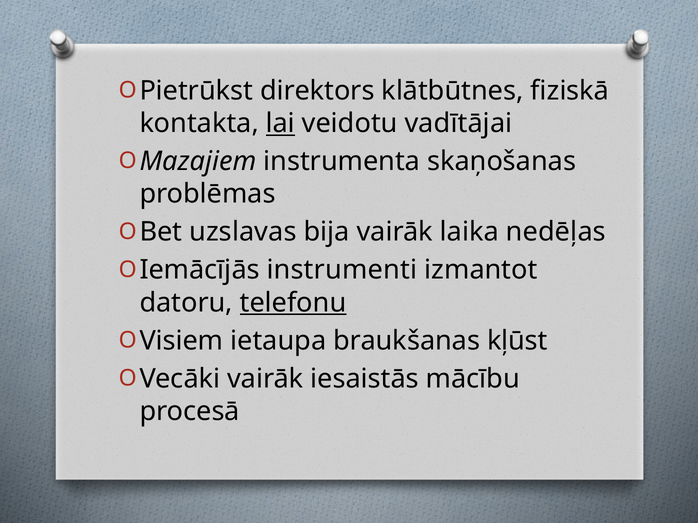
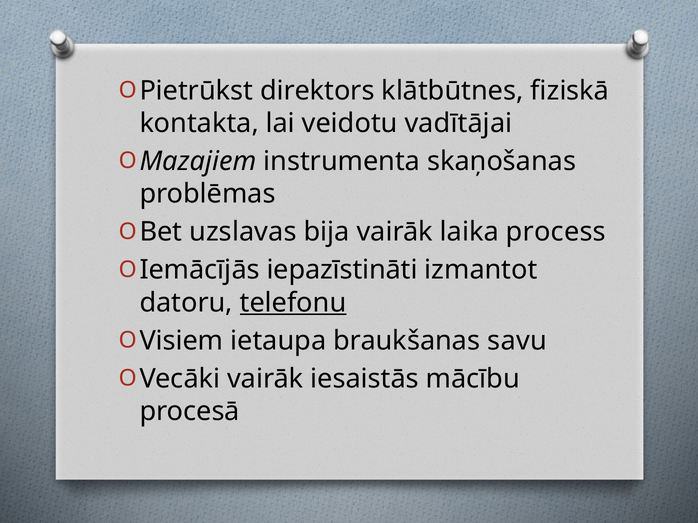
lai underline: present -> none (280, 124)
nedēļas: nedēļas -> process (556, 232)
instrumenti: instrumenti -> iepazīstināti (342, 270)
kļūst: kļūst -> savu (517, 341)
